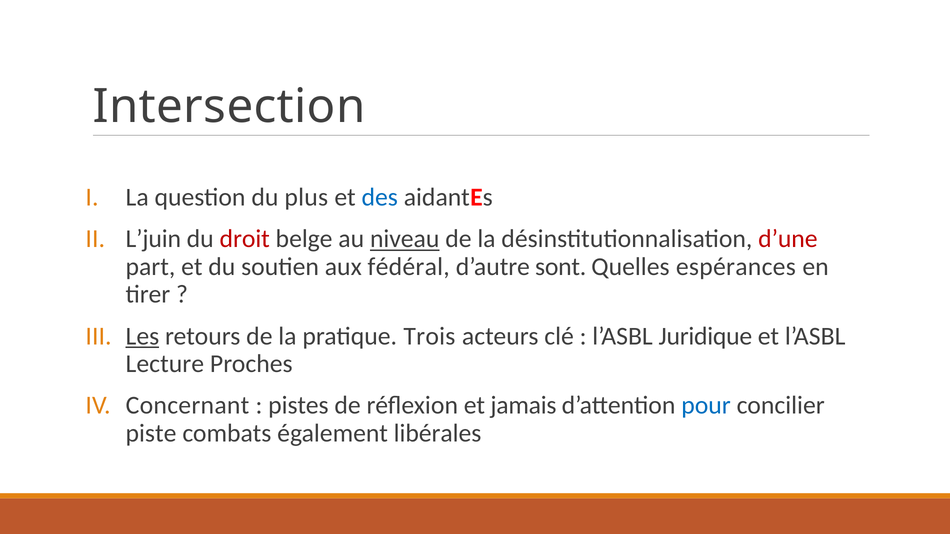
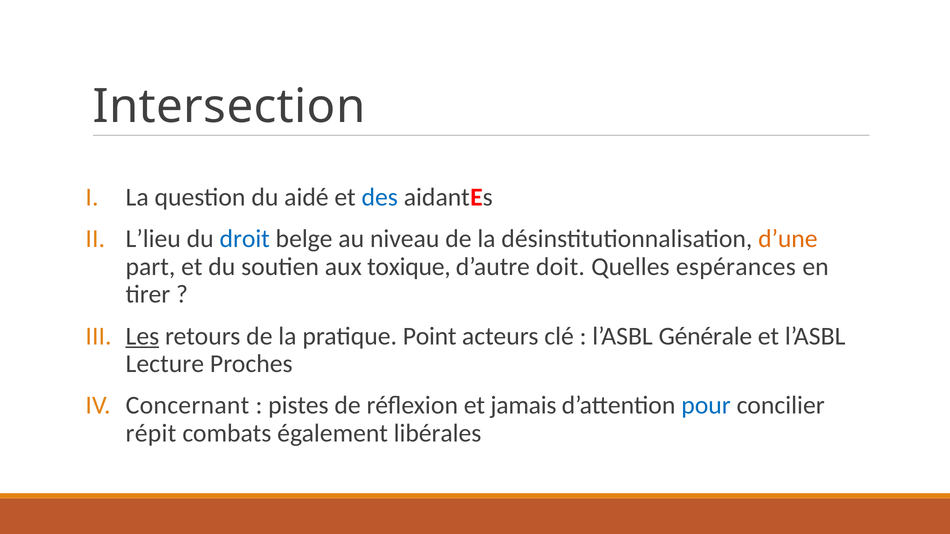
plus: plus -> aidé (306, 198)
L’juin: L’juin -> L’lieu (153, 239)
droit colour: red -> blue (245, 239)
niveau underline: present -> none (405, 239)
d’une colour: red -> orange (788, 239)
fédéral: fédéral -> toxique (409, 267)
sont: sont -> doit (560, 267)
Trois: Trois -> Point (430, 336)
Juridique: Juridique -> Générale (705, 336)
piste: piste -> répit (151, 433)
